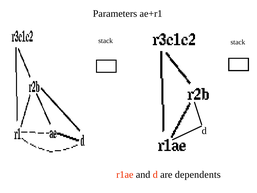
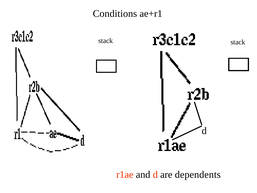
Parameters: Parameters -> Conditions (115, 14)
